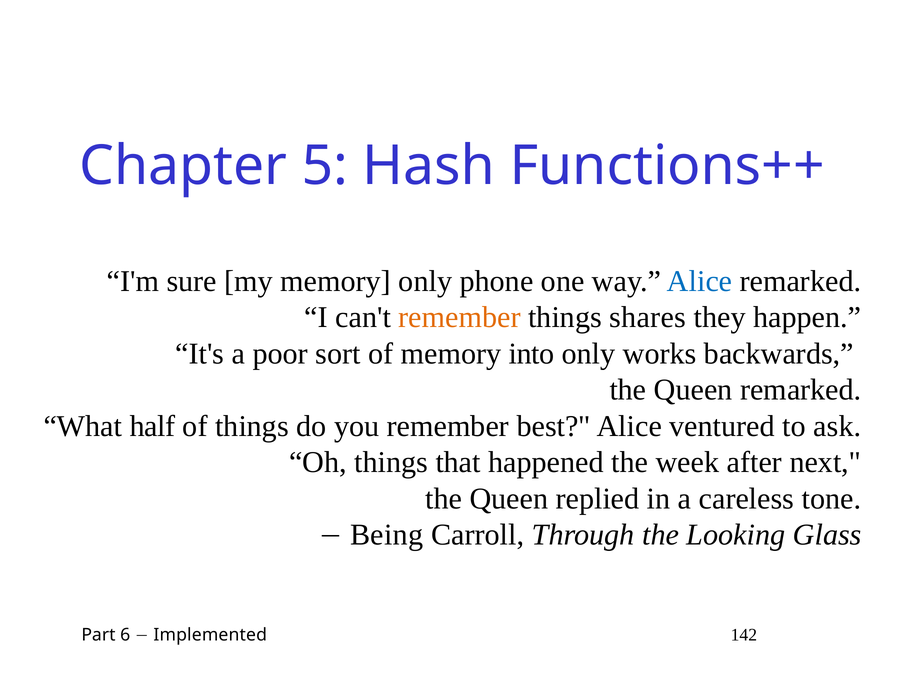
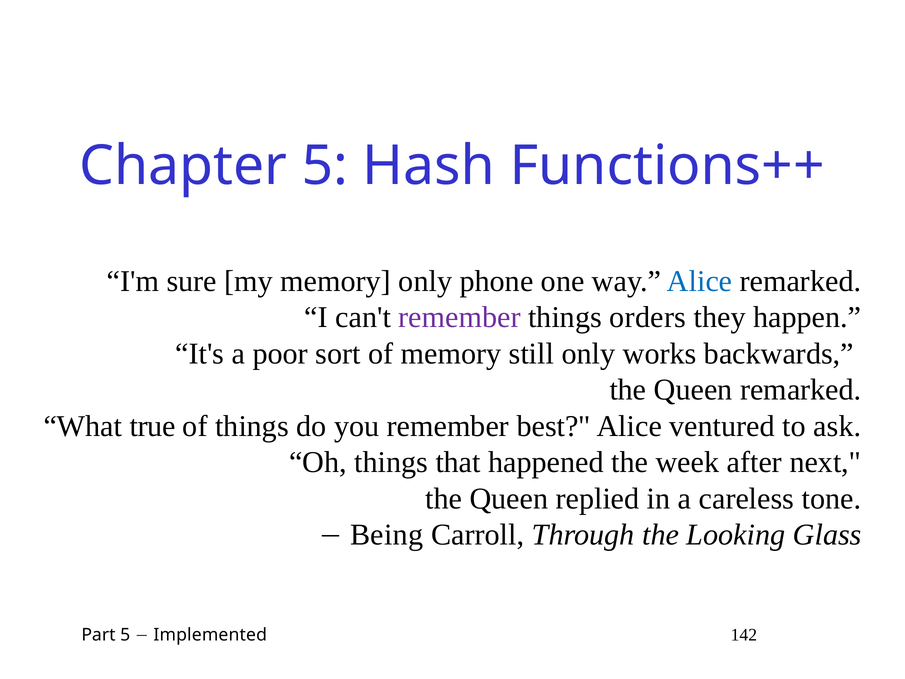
remember colour: orange -> purple (459, 317)
shares: shares -> orders (648, 317)
into: into -> still (531, 354)
half: half -> true (152, 426)
Part 6: 6 -> 5 (125, 635)
